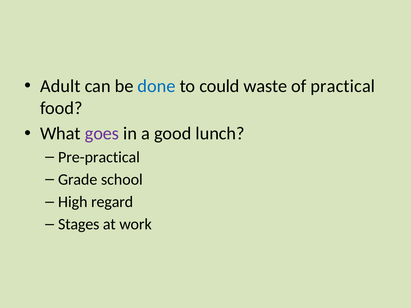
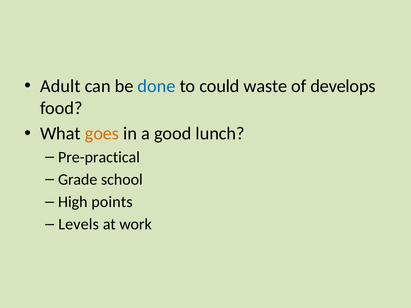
practical: practical -> develops (343, 86)
goes colour: purple -> orange (102, 134)
regard: regard -> points (112, 202)
Stages: Stages -> Levels (79, 225)
